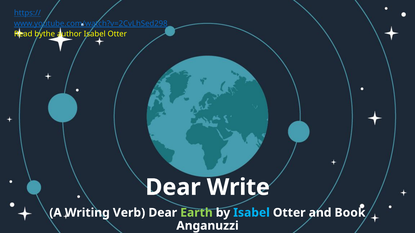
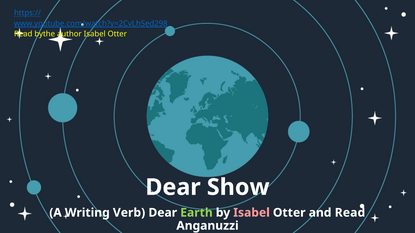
Write: Write -> Show (238, 188)
Isabel colour: light blue -> pink (252, 213)
and Book: Book -> Read (350, 213)
